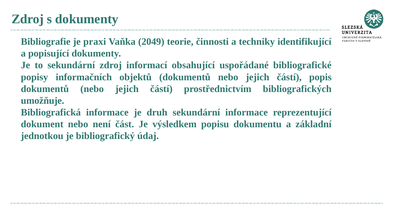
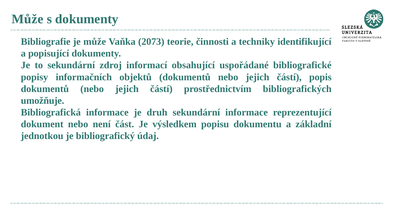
Zdroj: Zdroj -> Může (27, 19)
je praxi: praxi -> může (95, 42)
2049: 2049 -> 2073 (151, 42)
